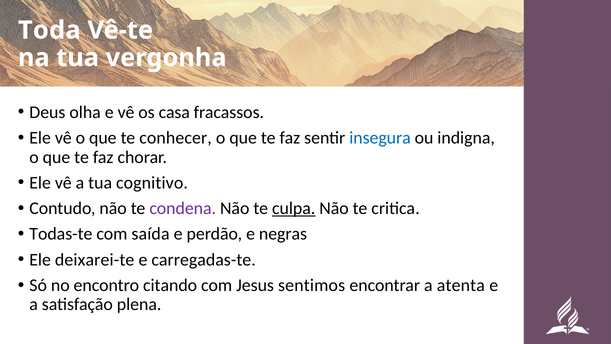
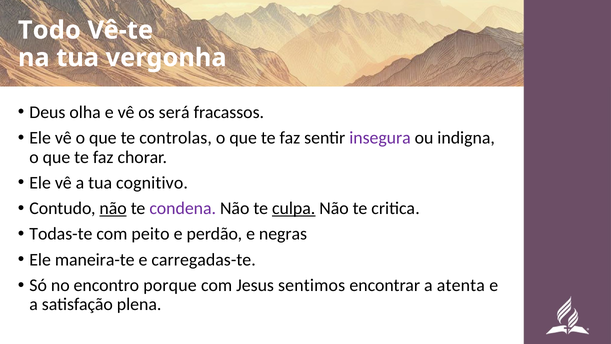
Toda: Toda -> Todo (49, 30)
casa: casa -> será (174, 112)
conhecer: conhecer -> controlas (176, 138)
insegura colour: blue -> purple (380, 138)
não underline: none -> present (113, 208)
saída: saída -> peito (151, 234)
deixarei-te: deixarei-te -> maneira-te (95, 259)
citando: citando -> porque (170, 285)
